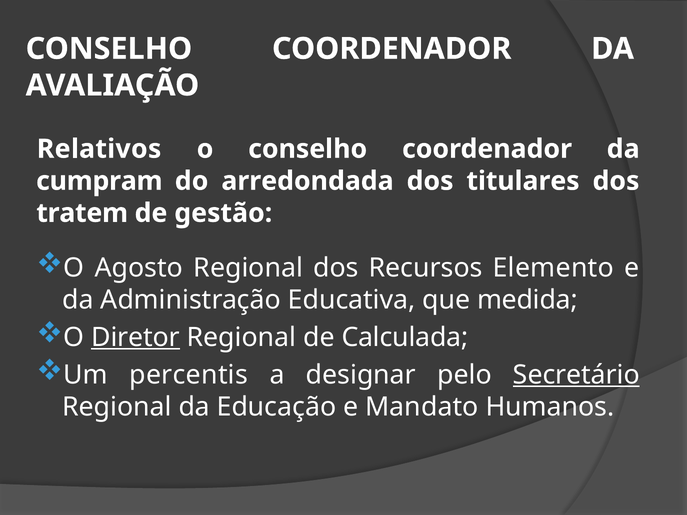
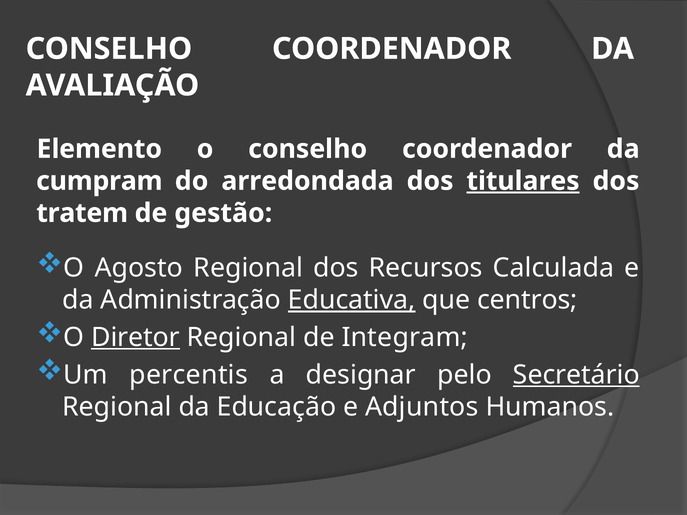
Relativos: Relativos -> Elemento (99, 149)
titulares underline: none -> present (523, 181)
Elemento: Elemento -> Calculada (553, 268)
Educativa underline: none -> present (352, 300)
medida: medida -> centros (527, 300)
Calculada: Calculada -> Integram (405, 338)
Mandato: Mandato -> Adjuntos (422, 407)
